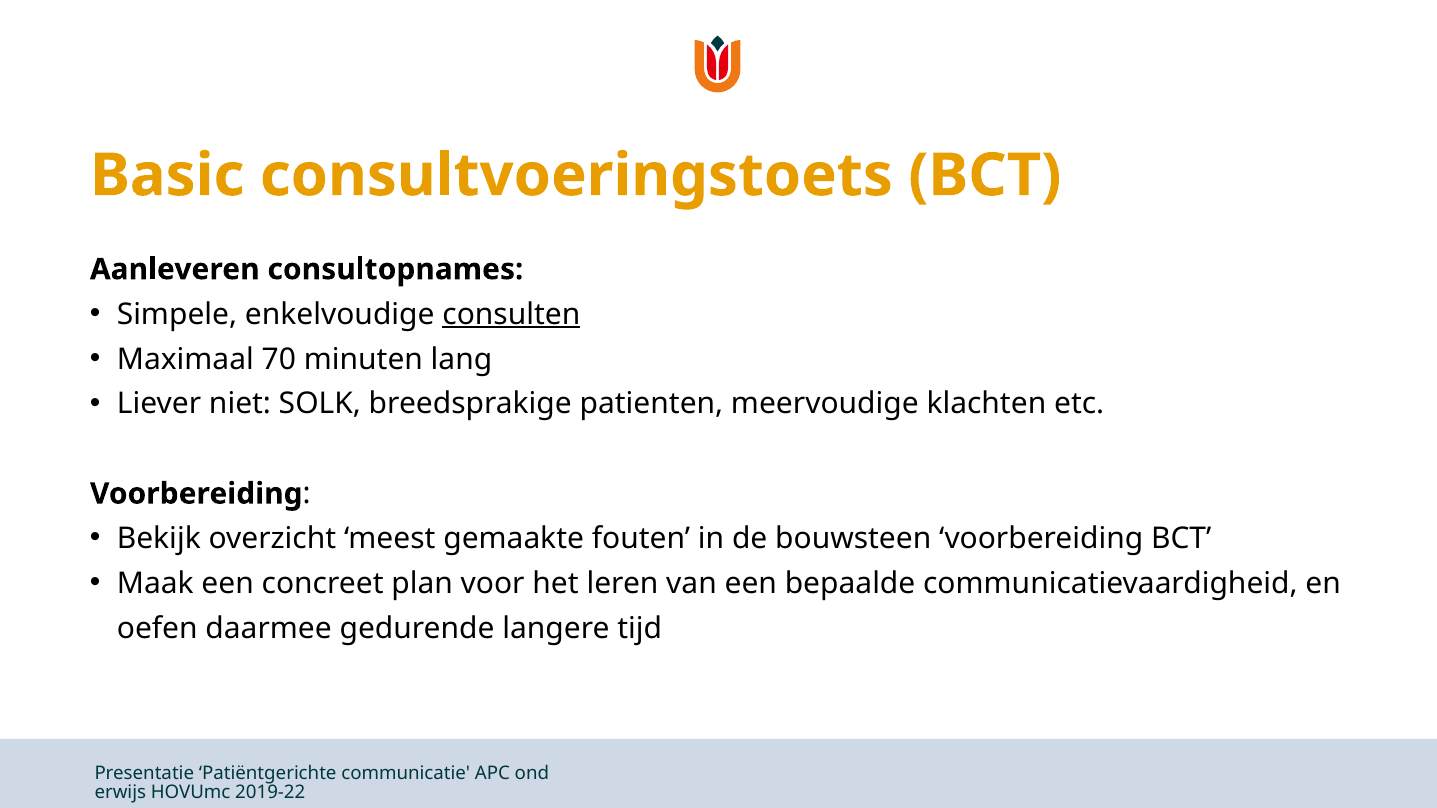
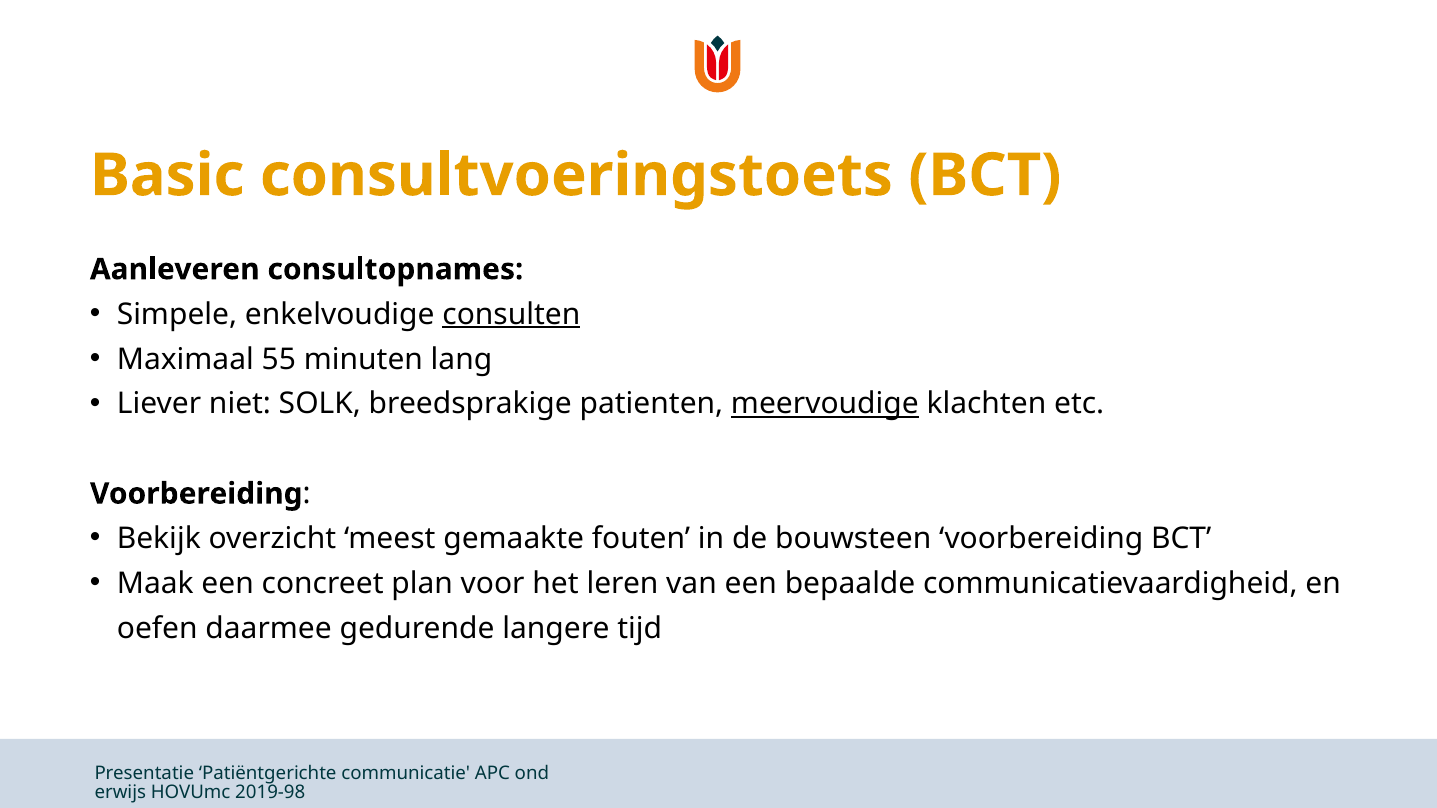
70: 70 -> 55 (279, 359)
meervoudige underline: none -> present (825, 404)
2019-22: 2019-22 -> 2019-98 (270, 792)
